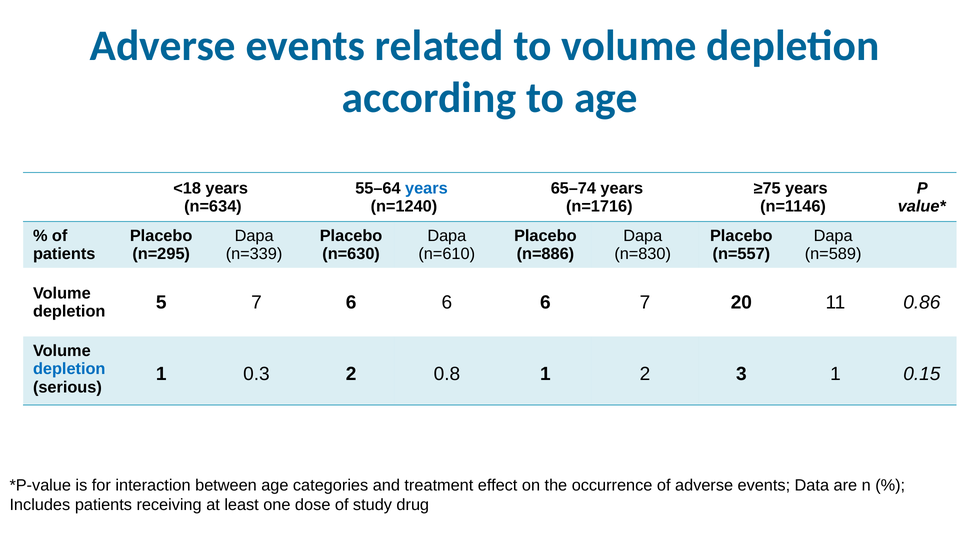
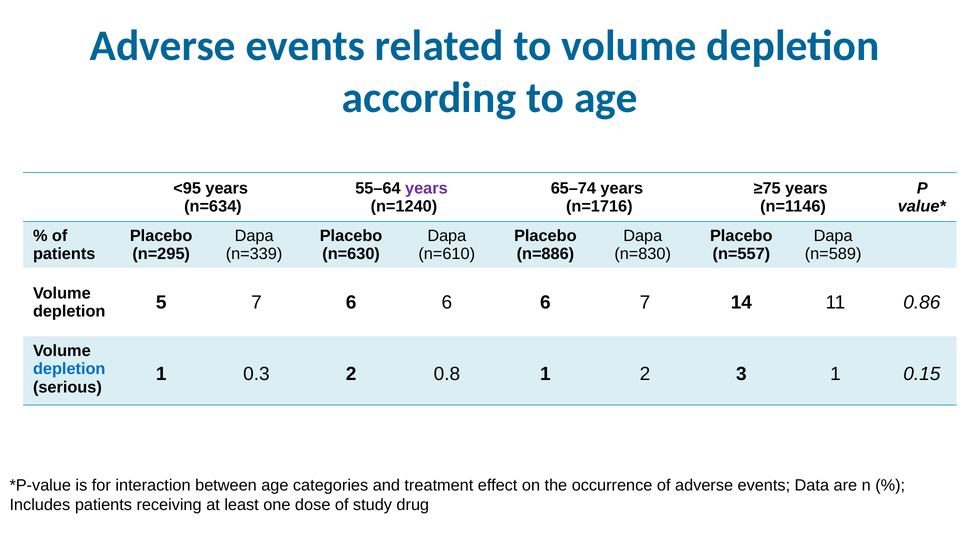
<18: <18 -> <95 (187, 188)
years colour: blue -> purple (426, 188)
20: 20 -> 14 (741, 303)
